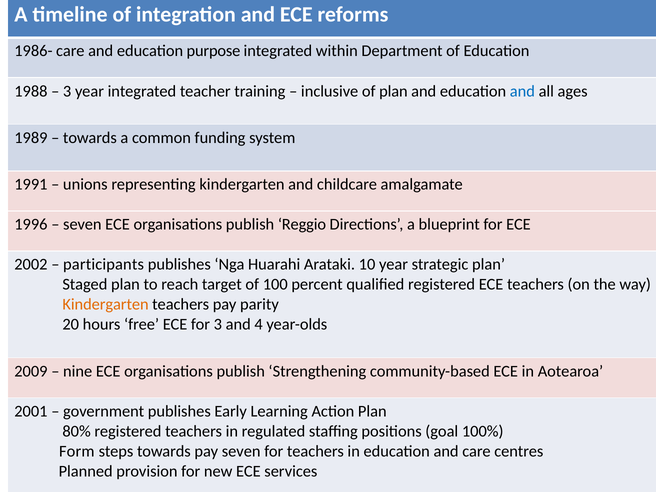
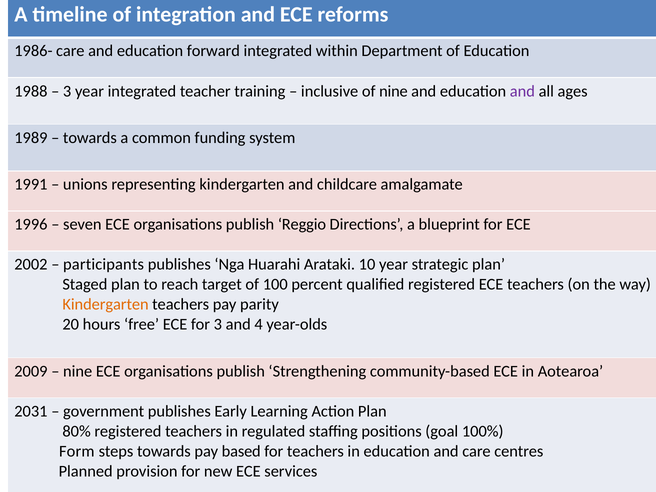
purpose: purpose -> forward (213, 51)
of plan: plan -> nine (393, 91)
and colour: blue -> purple (522, 91)
2001: 2001 -> 2031 (31, 411)
pay seven: seven -> based (241, 451)
